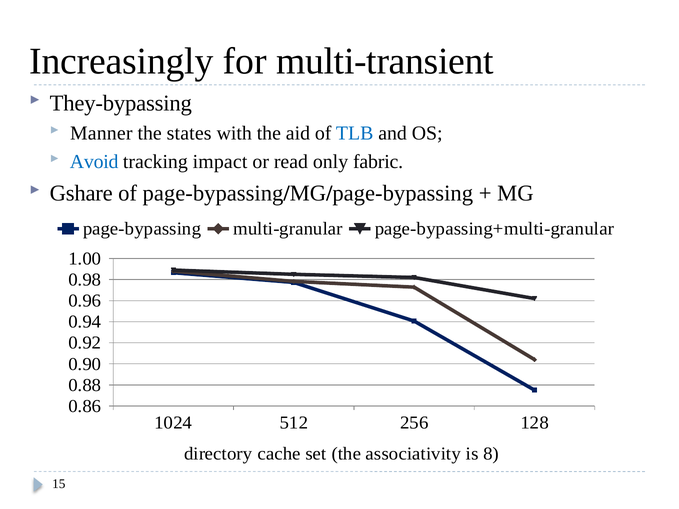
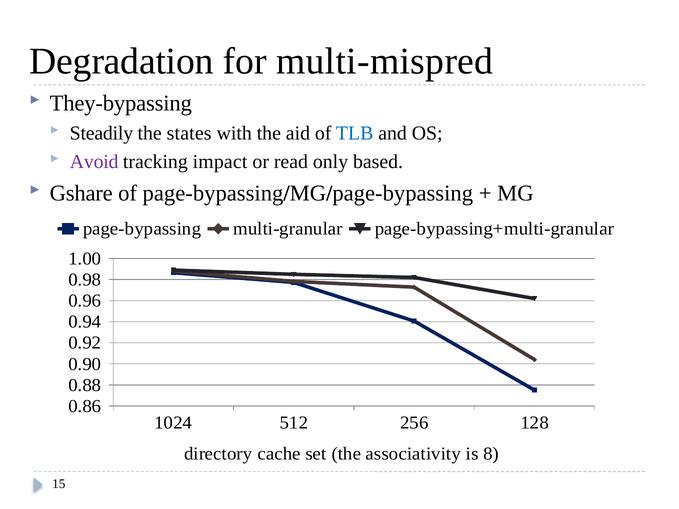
Increasingly: Increasingly -> Degradation (121, 62)
multi-transient: multi-transient -> multi-mispred (385, 62)
Manner: Manner -> Steadily (101, 133)
Avoid colour: blue -> purple (94, 162)
fabric: fabric -> based (378, 162)
